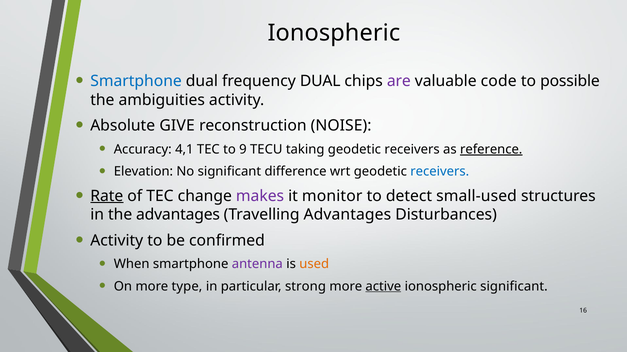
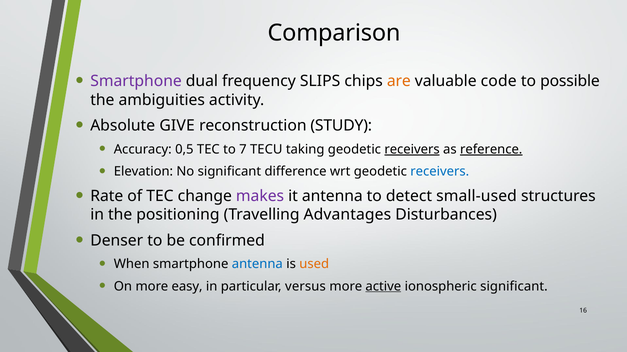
Ionospheric: Ionospheric -> Comparison (334, 33)
Smartphone colour: blue -> purple (136, 81)
frequency DUAL: DUAL -> SLIPS (320, 81)
are colour: purple -> orange (399, 81)
NOISE: NOISE -> STUDY (341, 126)
4,1: 4,1 -> 0,5 (184, 150)
9: 9 -> 7 (243, 150)
receivers underline: none -> present (412, 150)
Rate underline: present -> none (107, 196)
it monitor: monitor -> antenna (332, 196)
the advantages: advantages -> positioning (178, 215)
Activity: Activity -> Denser (117, 241)
antenna colour: purple -> blue (257, 265)
type: type -> easy (187, 287)
strong: strong -> versus (305, 287)
